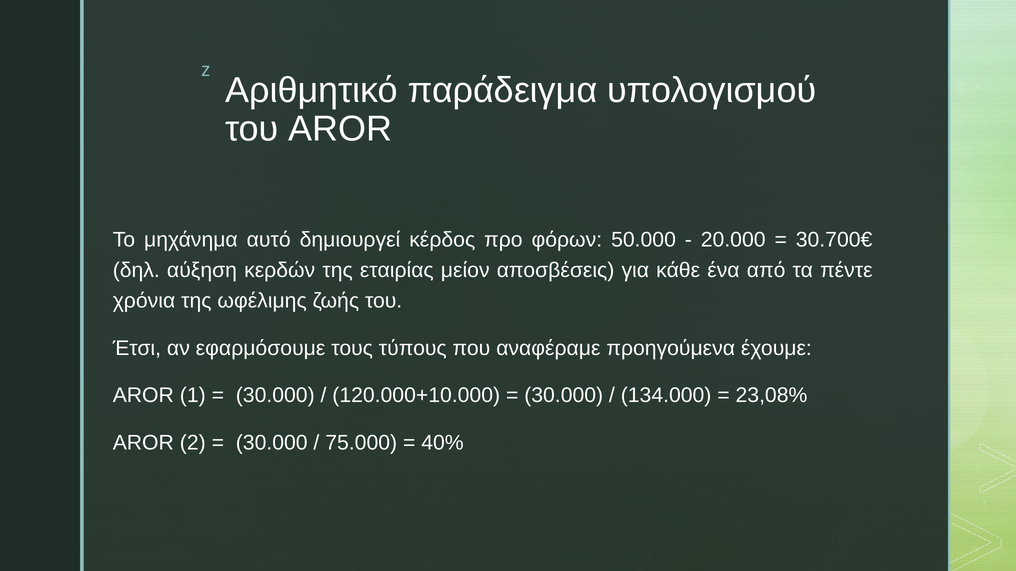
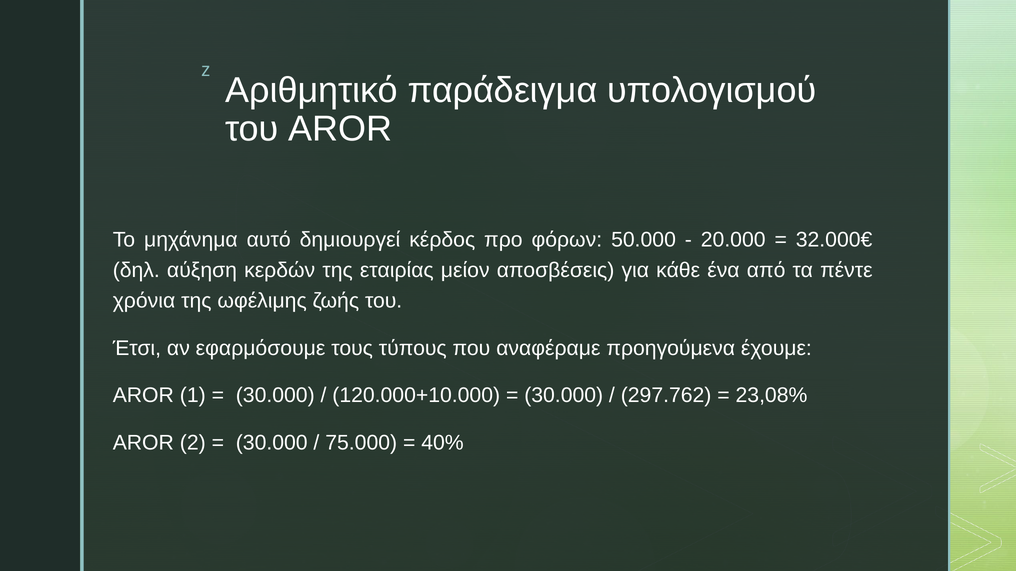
30.700€: 30.700€ -> 32.000€ (834, 240)
134.000: 134.000 -> 297.762 (666, 396)
